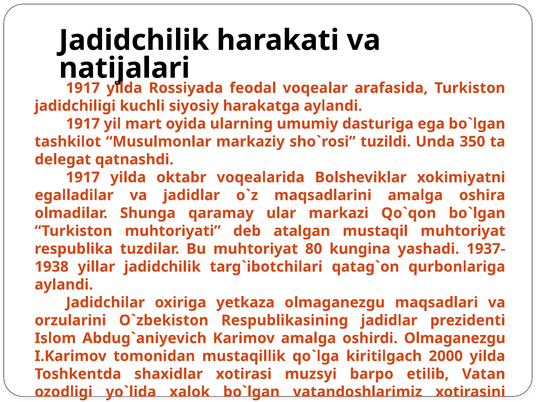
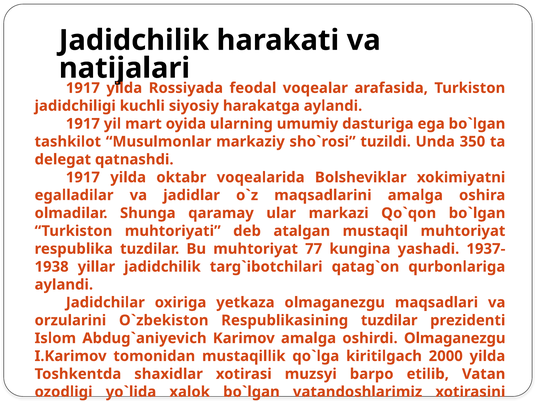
80: 80 -> 77 (314, 249)
Respublikasining jadidlar: jadidlar -> tuzdilar (389, 320)
